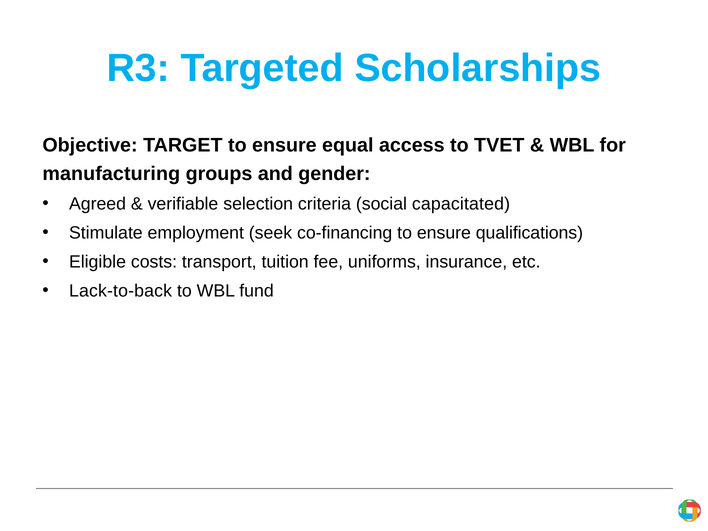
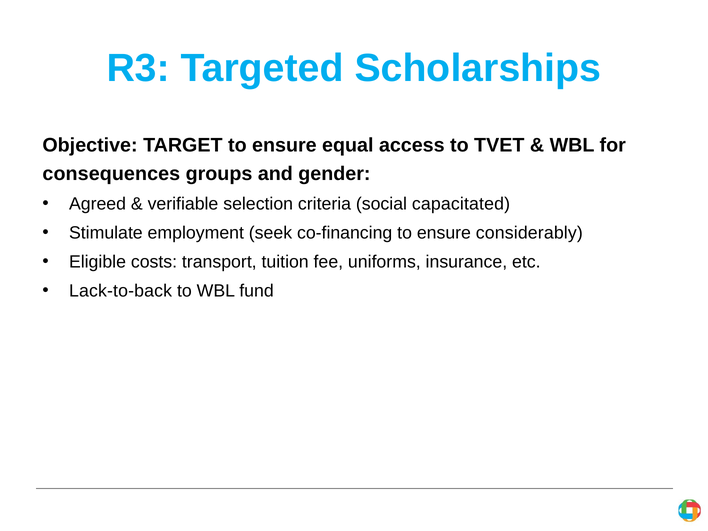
manufacturing: manufacturing -> consequences (111, 174)
qualifications: qualifications -> considerably (529, 233)
